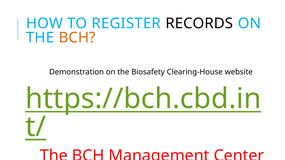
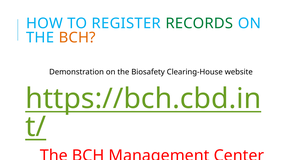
RECORDS colour: black -> green (199, 23)
